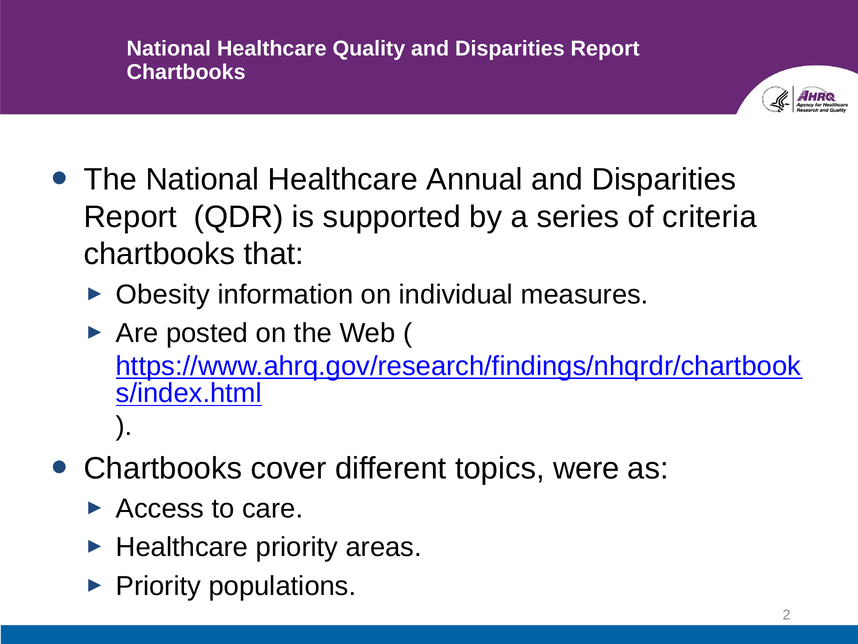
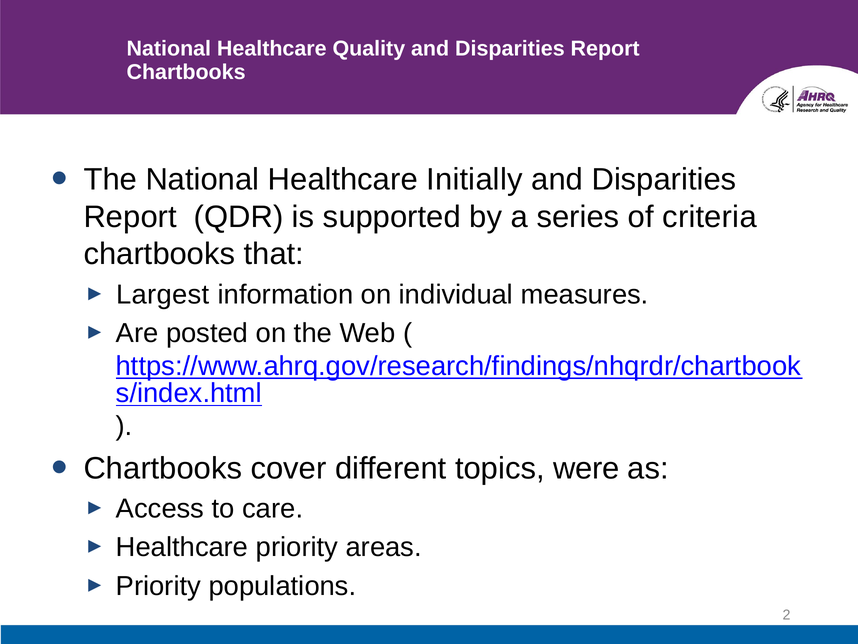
Annual: Annual -> Initially (475, 180)
Obesity: Obesity -> Largest (163, 294)
